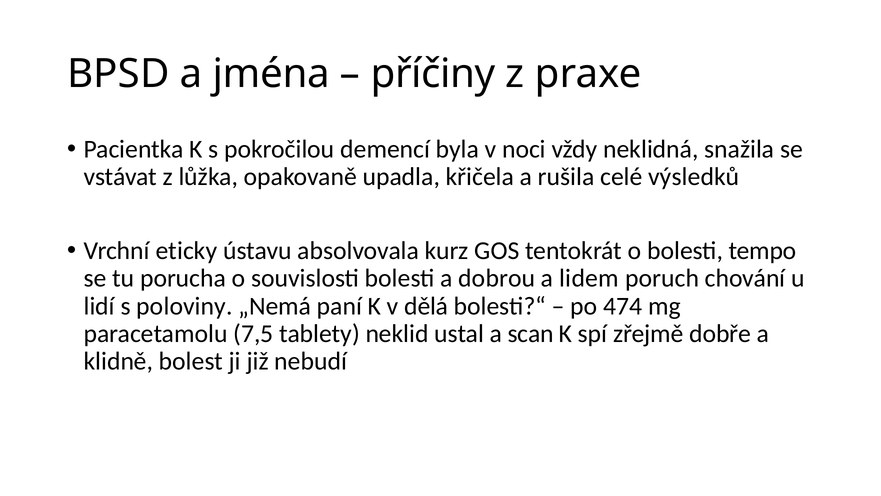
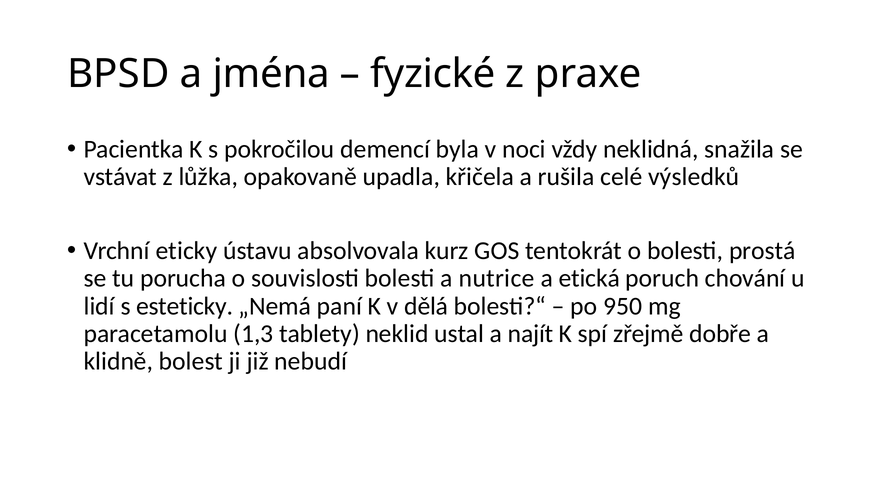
příčiny: příčiny -> fyzické (433, 74)
tempo: tempo -> prostá (762, 250)
dobrou: dobrou -> nutrice (497, 278)
lidem: lidem -> etická (589, 278)
poloviny: poloviny -> esteticky (185, 306)
474: 474 -> 950 (623, 306)
7,5: 7,5 -> 1,3 (253, 333)
scan: scan -> najít (531, 333)
